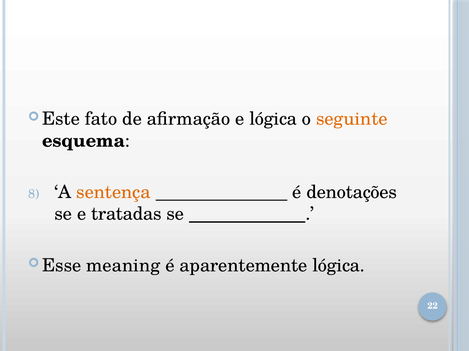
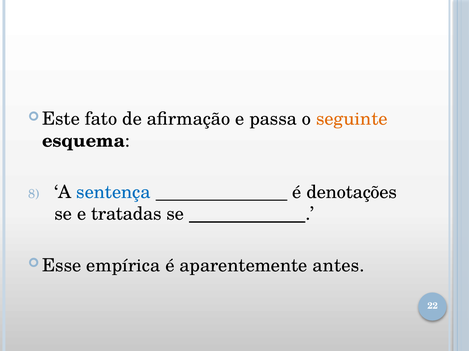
e lógica: lógica -> passa (273, 119)
sentença colour: orange -> blue (113, 193)
meaning: meaning -> empírica (123, 266)
aparentemente lógica: lógica -> antes (339, 266)
